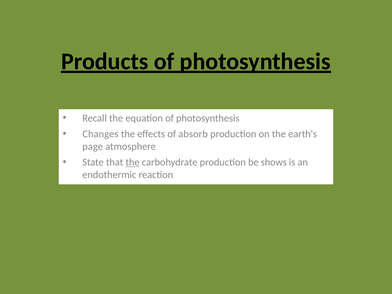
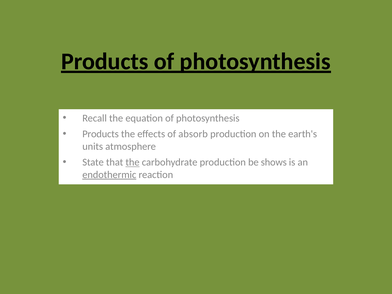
Changes: Changes -> Products (101, 134)
page: page -> units (93, 146)
endothermic underline: none -> present (109, 175)
